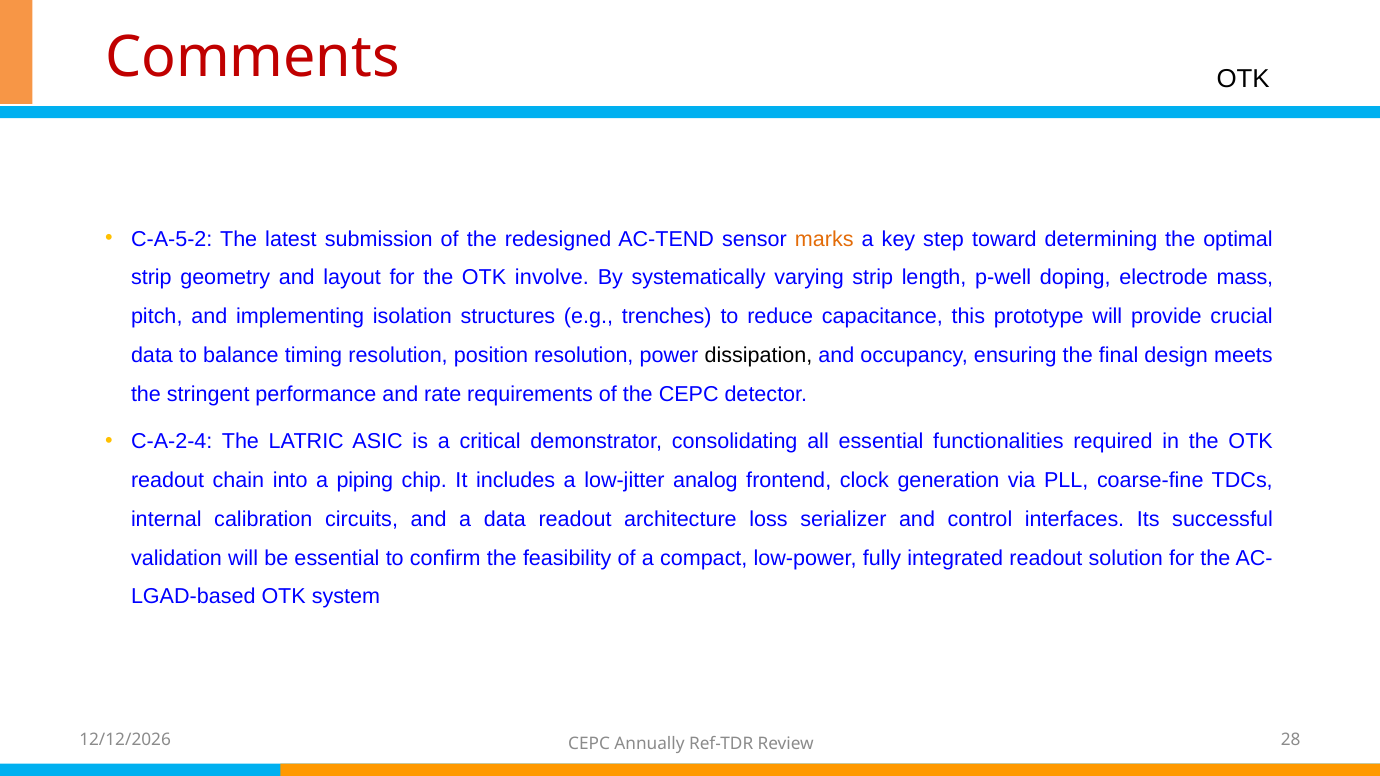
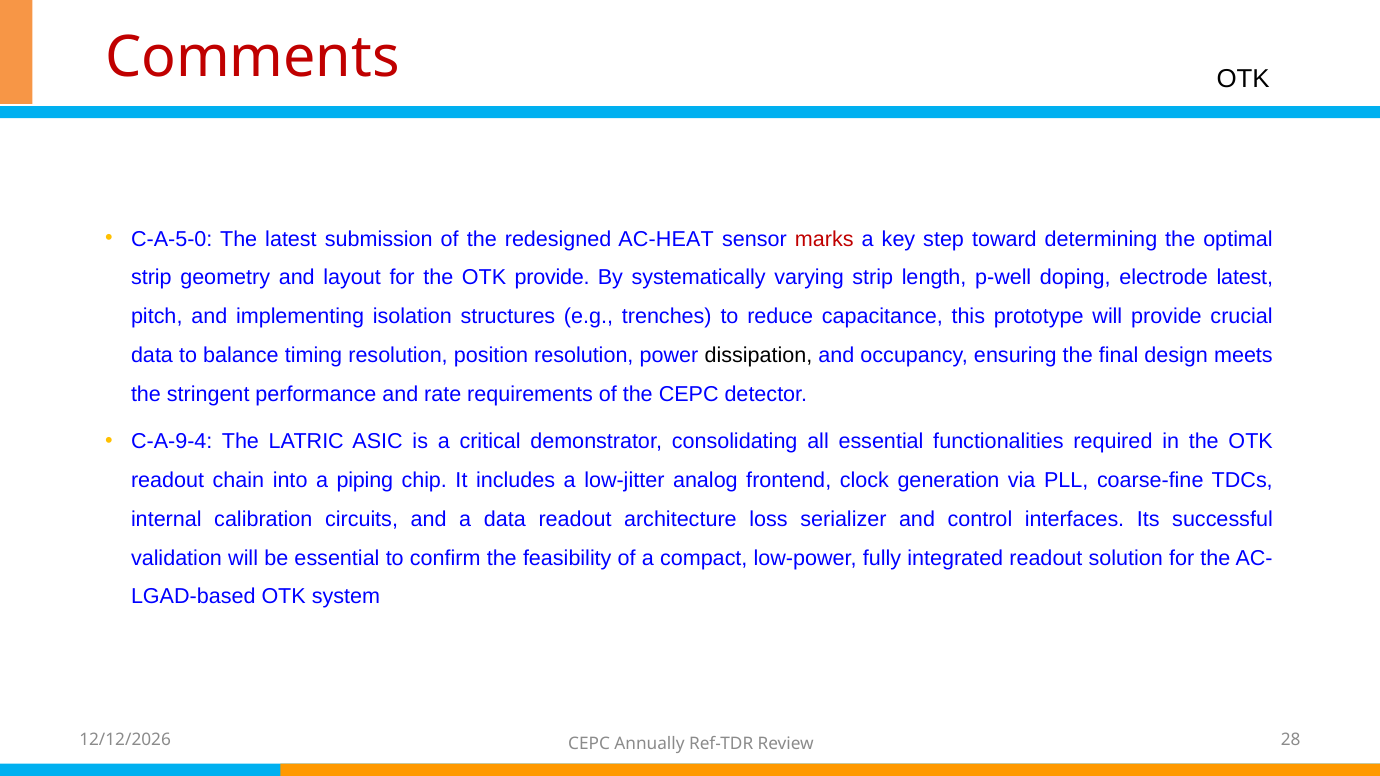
C-A-5-2: C-A-5-2 -> C-A-5-0 (172, 239)
AC-TEND: AC-TEND -> AC-HEAT (666, 239)
marks colour: orange -> red (824, 239)
OTK involve: involve -> provide (552, 278)
electrode mass: mass -> latest (1245, 278)
C-A-2-4: C-A-2-4 -> C-A-9-4 (172, 442)
